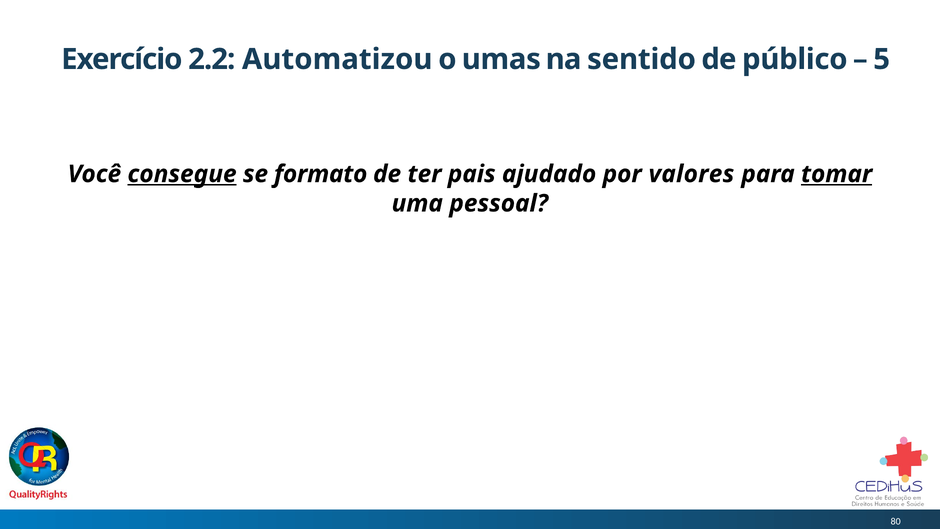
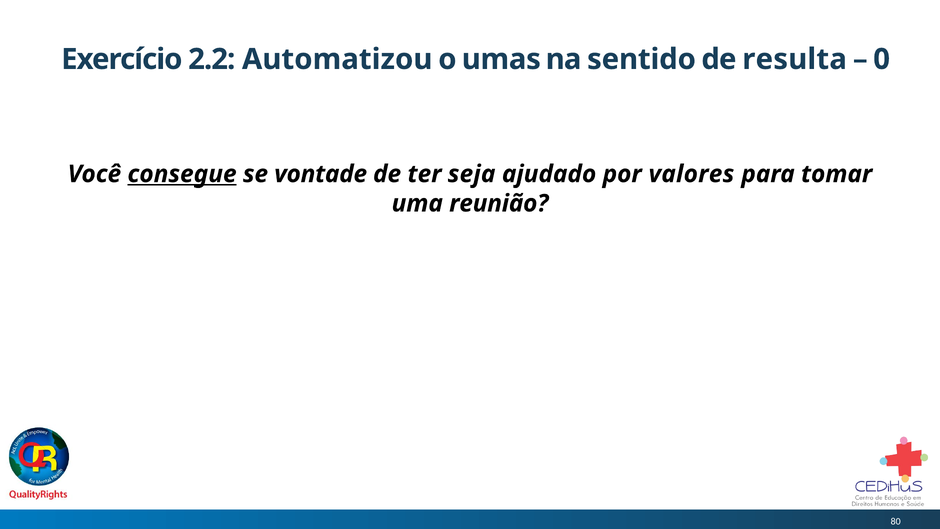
público: público -> resulta (795, 59)
5: 5 -> 0 (882, 59)
formato: formato -> vontade (321, 174)
pais: pais -> seja (472, 174)
tomar underline: present -> none (837, 174)
pessoal: pessoal -> reunião (499, 203)
